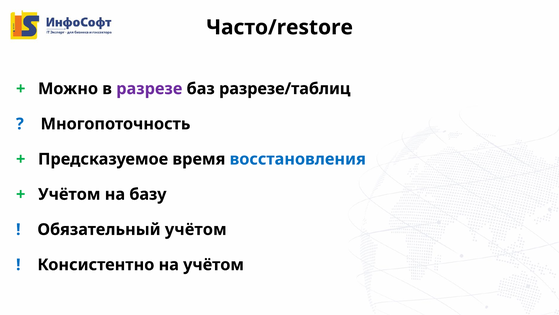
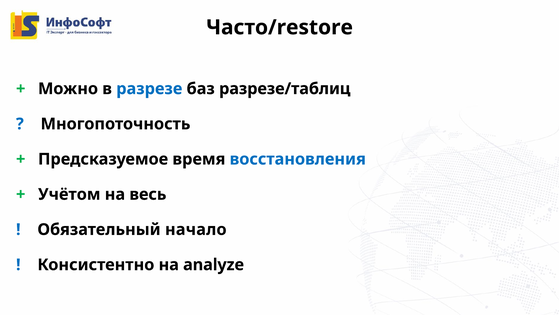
разрезе colour: purple -> blue (149, 89)
базу: базу -> весь (148, 194)
Обязательный учётом: учётом -> начало (196, 229)
на учётом: учётом -> analyze (214, 264)
